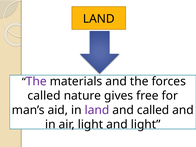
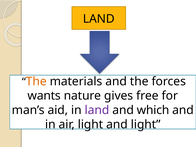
The colour: purple -> orange (36, 81)
called: called -> wants (44, 96)
and called: called -> which (153, 110)
